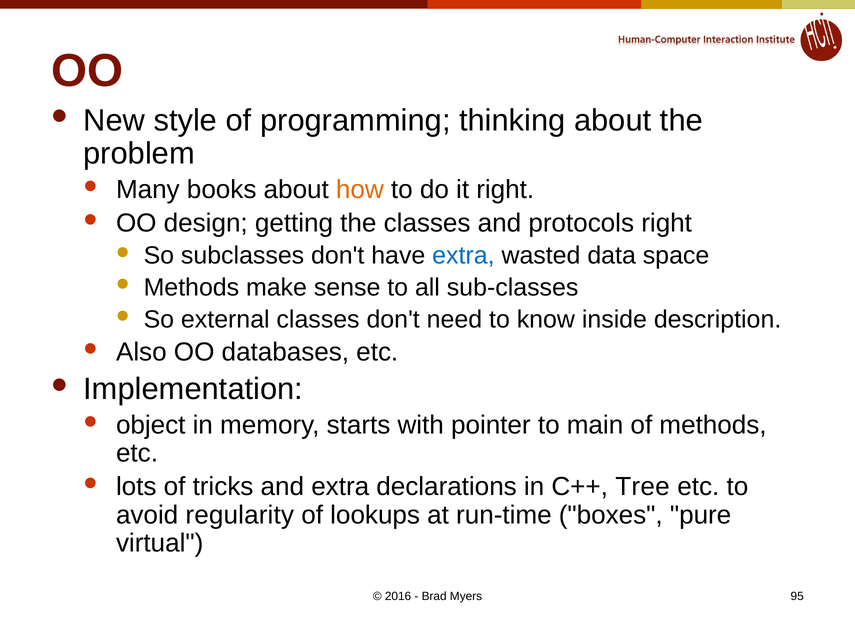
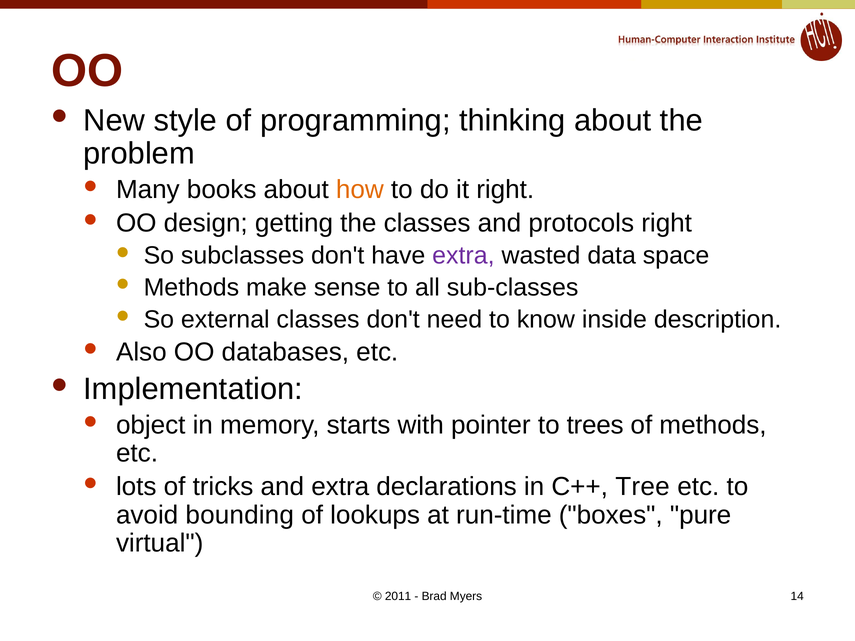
extra colour: blue -> purple (463, 256)
main: main -> trees (595, 425)
regularity: regularity -> bounding (240, 515)
2016: 2016 -> 2011 (398, 596)
95: 95 -> 14 (797, 596)
